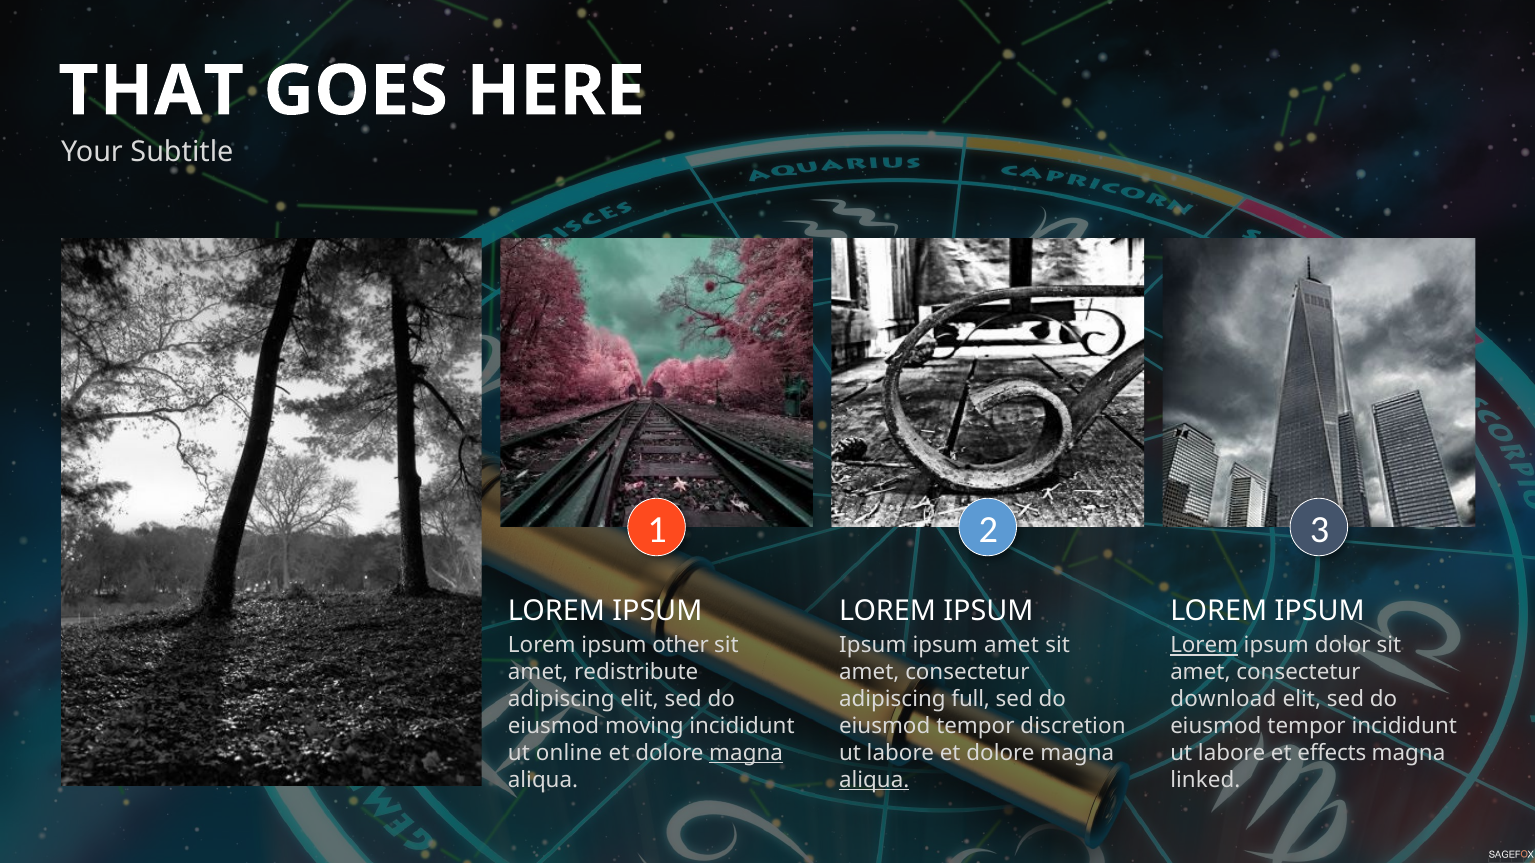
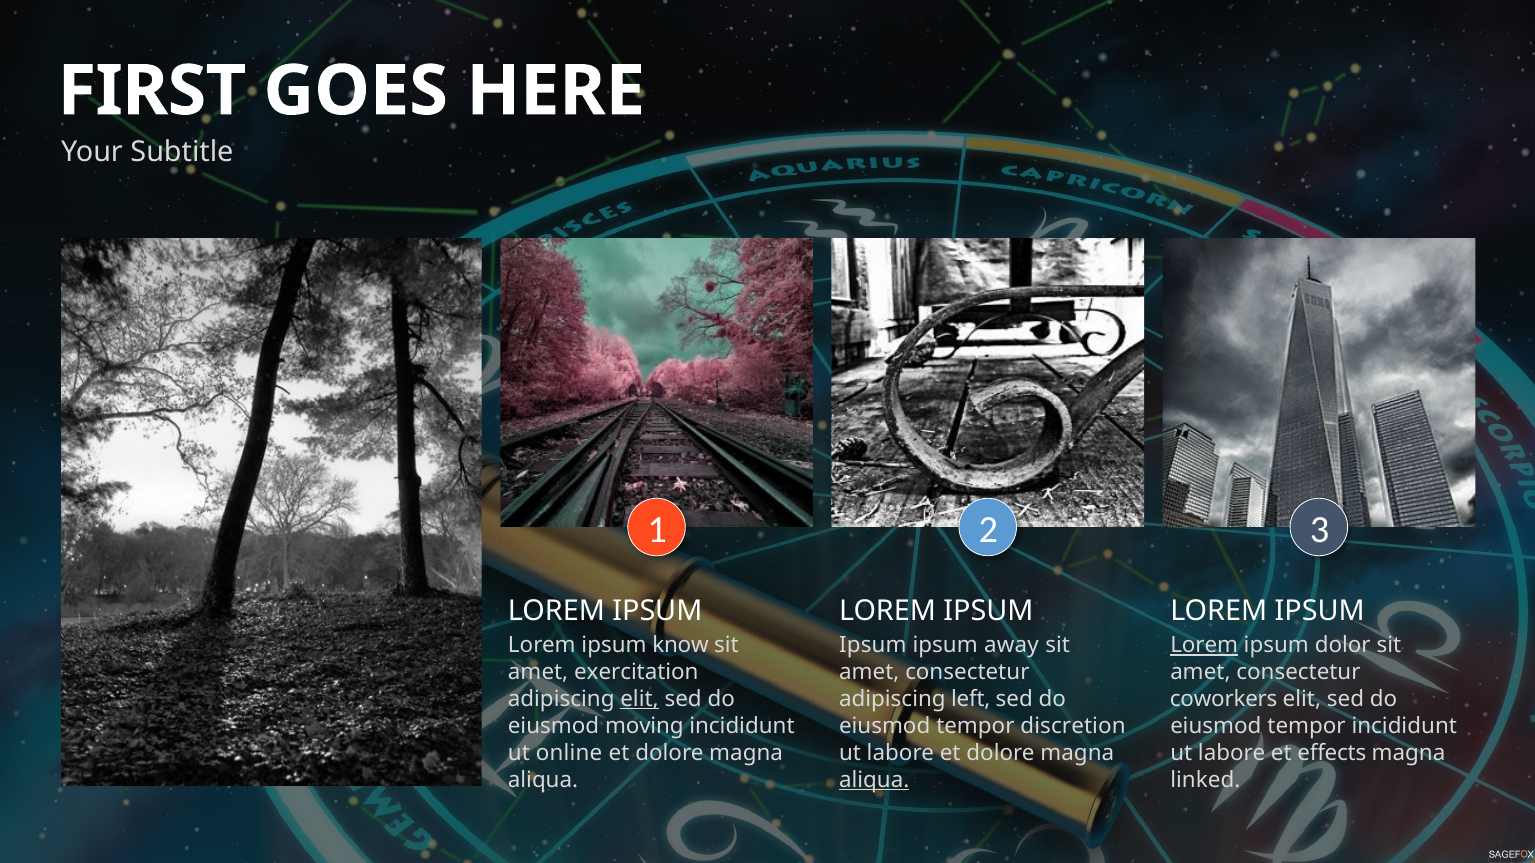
THAT: THAT -> FIRST (152, 91)
other: other -> know (681, 646)
ipsum amet: amet -> away (1011, 646)
redistribute: redistribute -> exercitation (636, 673)
elit underline: none -> present (640, 700)
full: full -> left (971, 700)
download: download -> coworkers (1224, 700)
magna underline: present -> none (746, 753)
